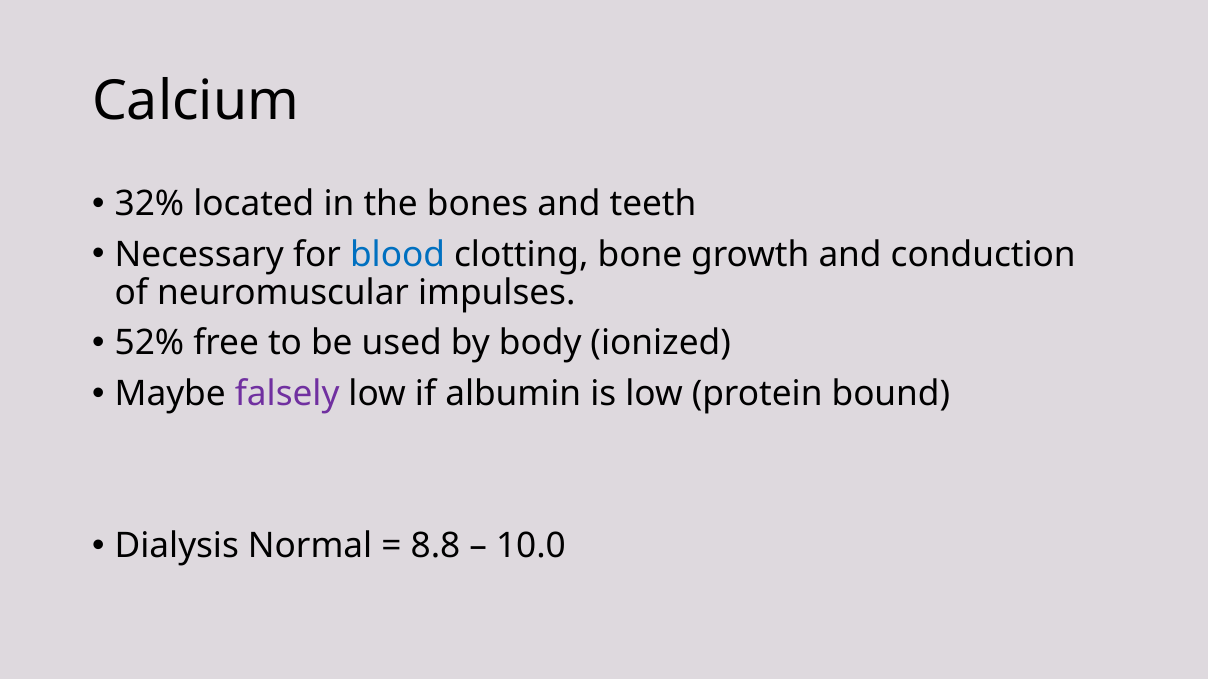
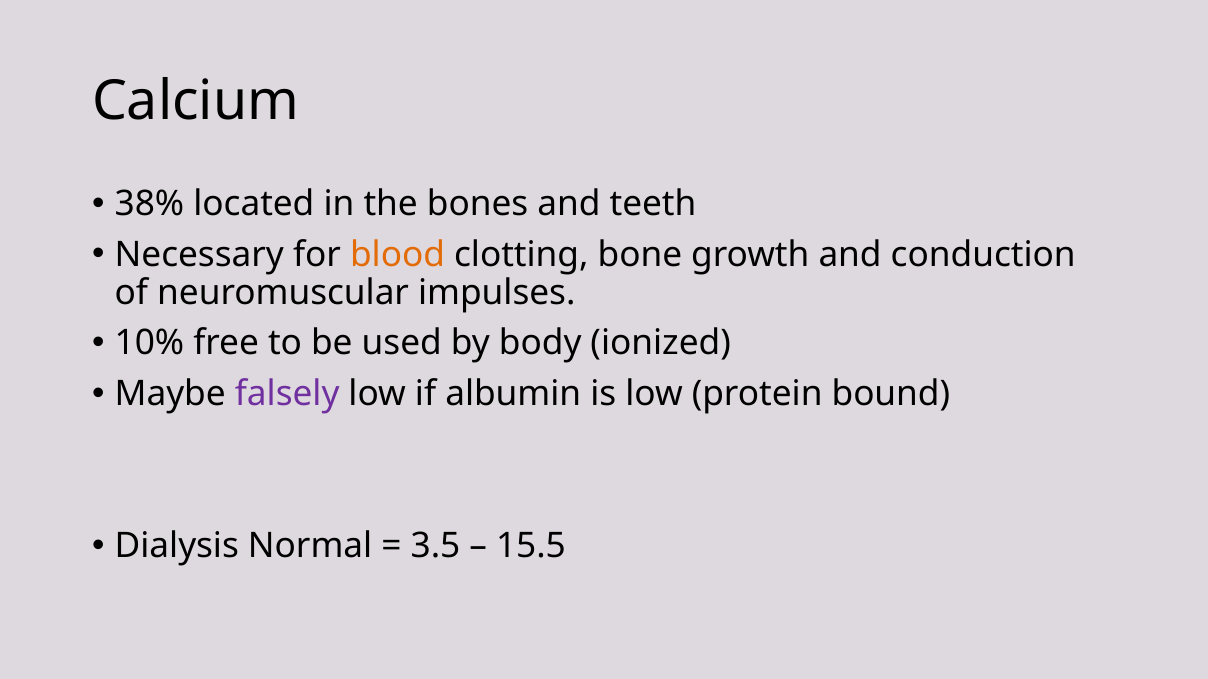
32%: 32% -> 38% (150, 204)
blood colour: blue -> orange (398, 255)
52%: 52% -> 10% (150, 344)
8.8: 8.8 -> 3.5 (435, 546)
10.0: 10.0 -> 15.5 (531, 546)
